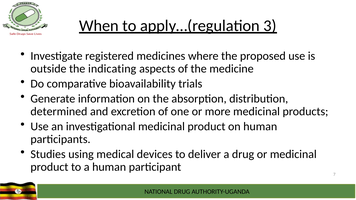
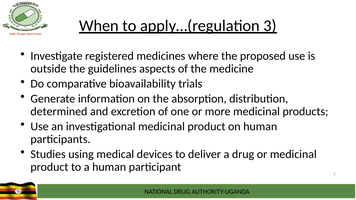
indicating: indicating -> guidelines (112, 69)
